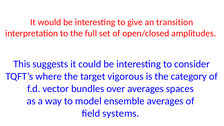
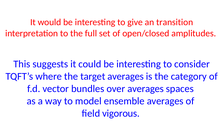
target vigorous: vigorous -> averages (126, 76)
systems: systems -> vigorous (121, 113)
